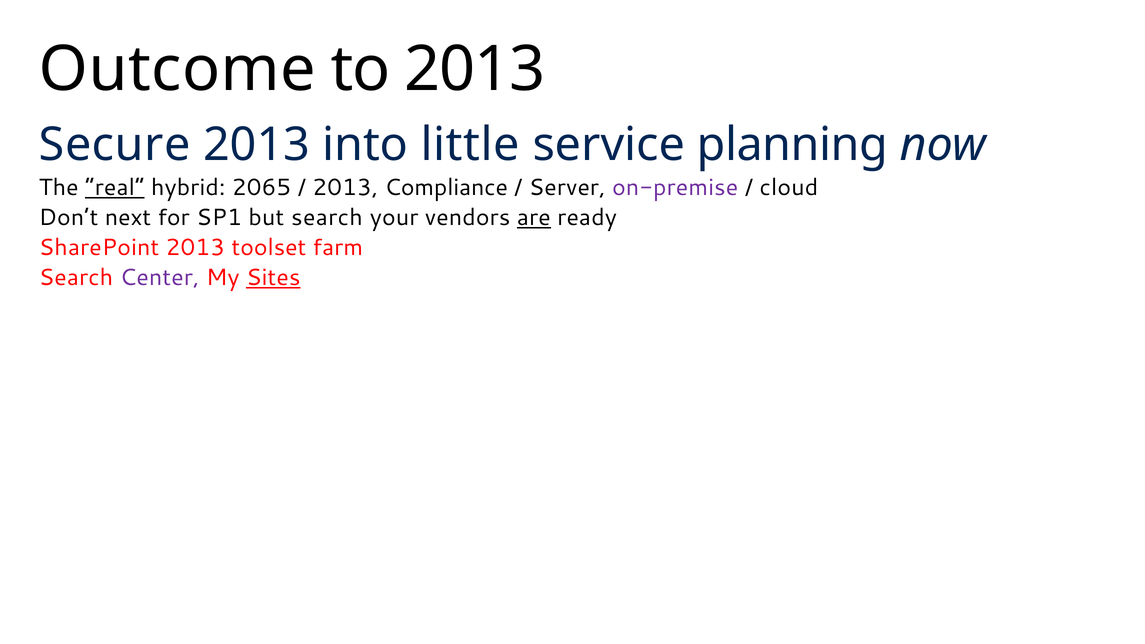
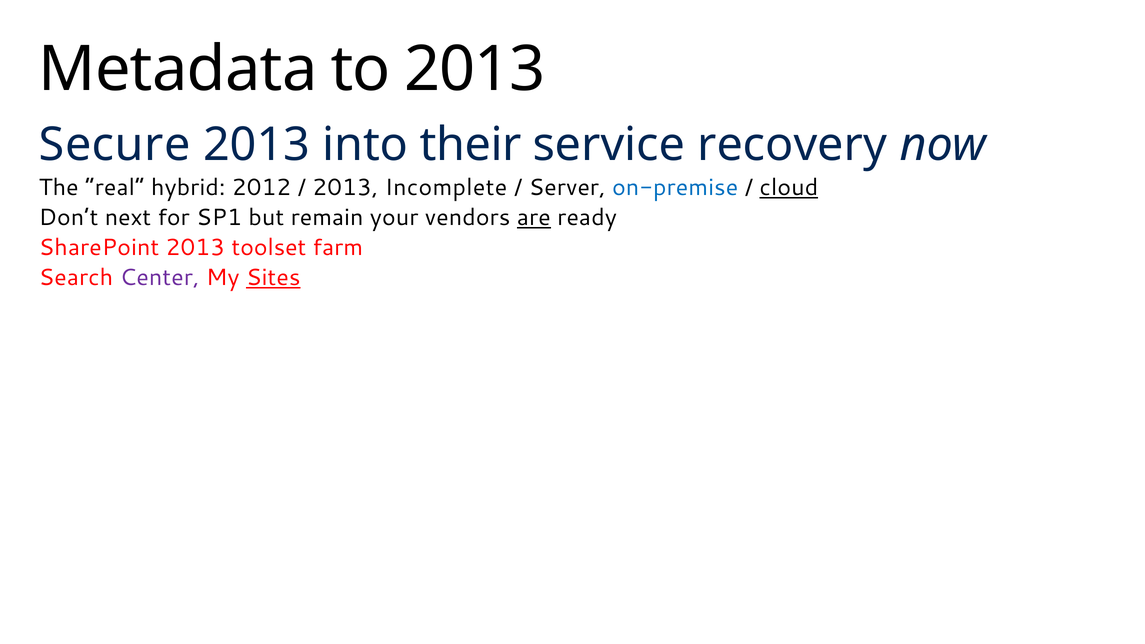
Outcome: Outcome -> Metadata (178, 69)
little: little -> their (471, 145)
planning: planning -> recovery (792, 145)
real underline: present -> none (115, 188)
2065: 2065 -> 2012 (261, 188)
Compliance: Compliance -> Incomplete (446, 188)
on-premise colour: purple -> blue (675, 188)
cloud underline: none -> present (789, 188)
but search: search -> remain (327, 218)
